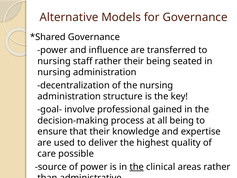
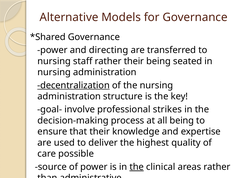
influence: influence -> directing (109, 50)
decentralization underline: none -> present (73, 85)
gained: gained -> strikes (167, 109)
